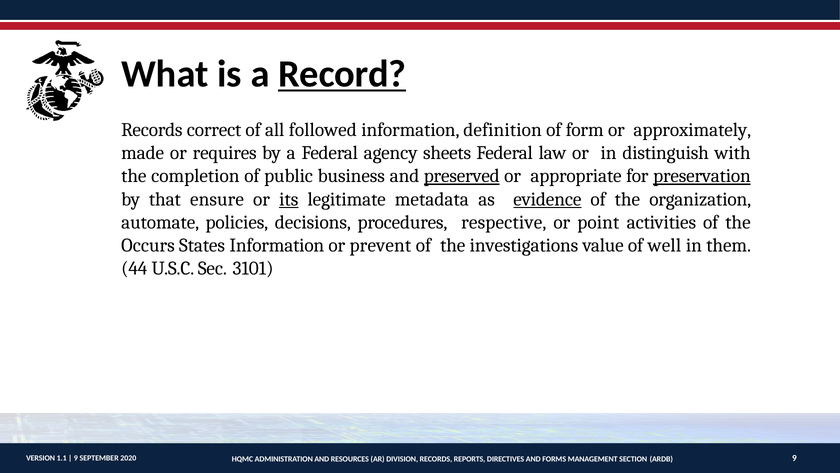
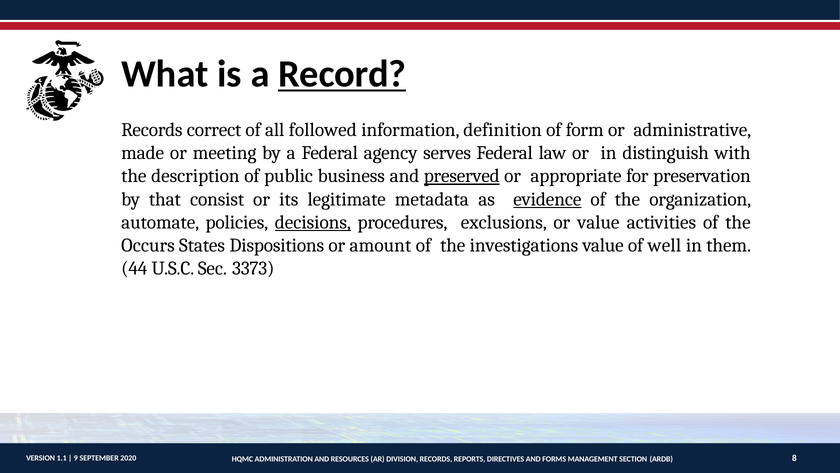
approximately: approximately -> administrative (692, 130)
requires: requires -> meeting (225, 153)
sheets: sheets -> serves (447, 153)
completion: completion -> description (195, 176)
preservation underline: present -> none (702, 176)
ensure: ensure -> consist (217, 199)
its underline: present -> none (289, 199)
decisions underline: none -> present (313, 222)
respective: respective -> exclusions (504, 222)
or point: point -> value (598, 222)
States Information: Information -> Dispositions (277, 245)
prevent: prevent -> amount (380, 245)
3101: 3101 -> 3373 (253, 268)
2020 9: 9 -> 8 (794, 458)
